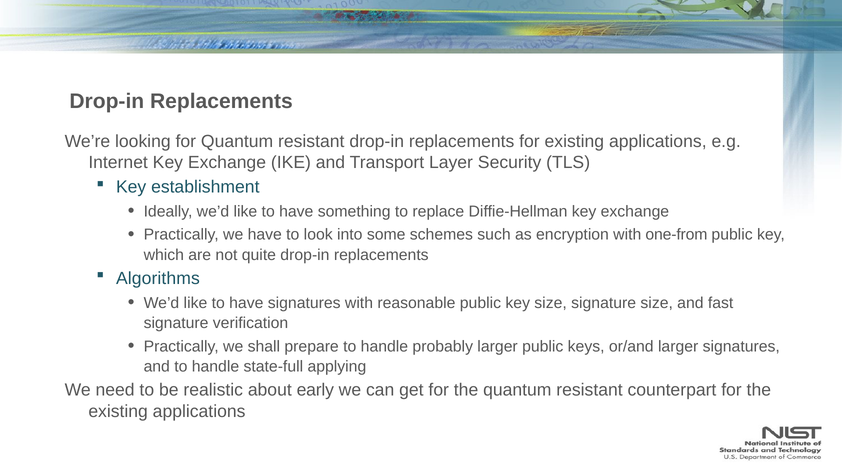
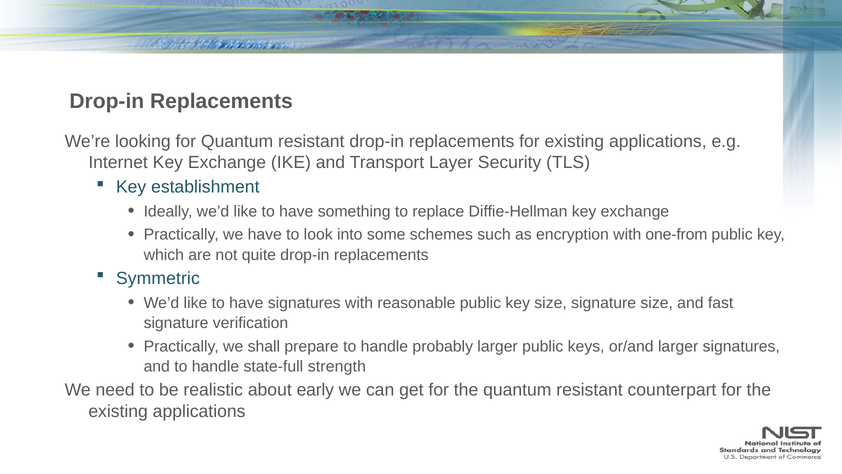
Algorithms: Algorithms -> Symmetric (158, 278)
applying: applying -> strength (337, 366)
